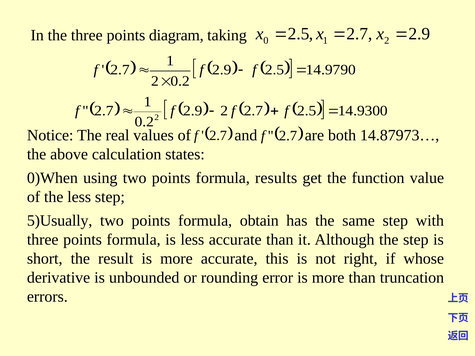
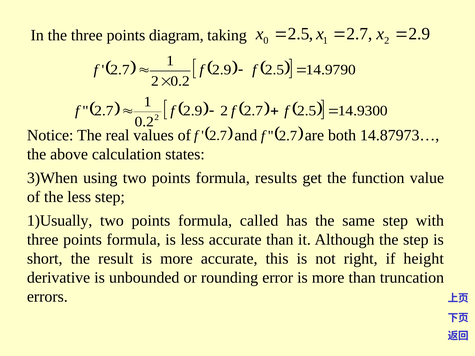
0)When: 0)When -> 3)When (52, 178)
5)Usually: 5)Usually -> 1)Usually (60, 221)
obtain: obtain -> called (259, 221)
whose: whose -> height (424, 259)
